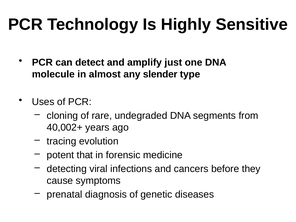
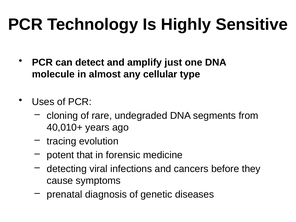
slender: slender -> cellular (160, 74)
40,002+: 40,002+ -> 40,010+ (65, 127)
